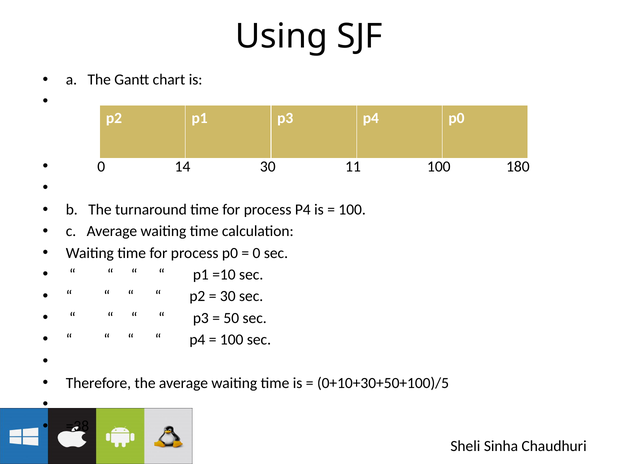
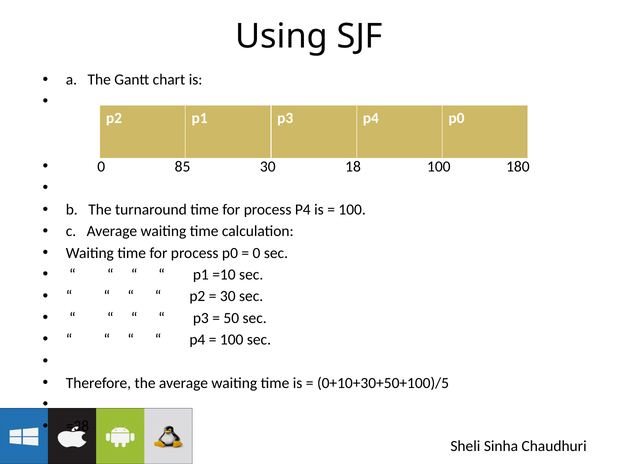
14: 14 -> 85 (183, 166)
11: 11 -> 18 (353, 166)
